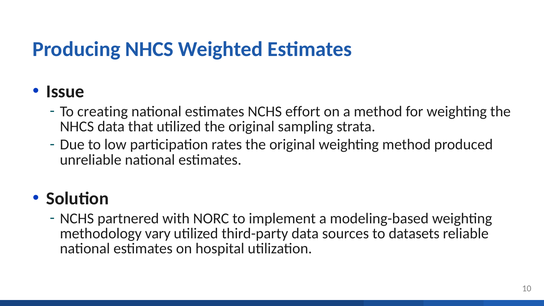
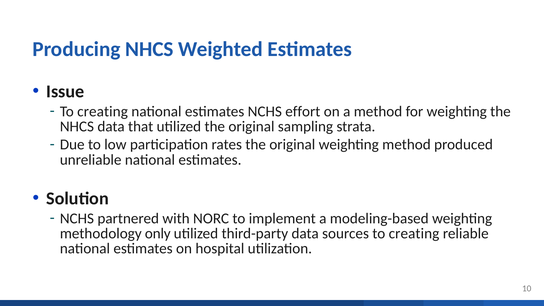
vary: vary -> only (158, 233)
sources to datasets: datasets -> creating (414, 233)
